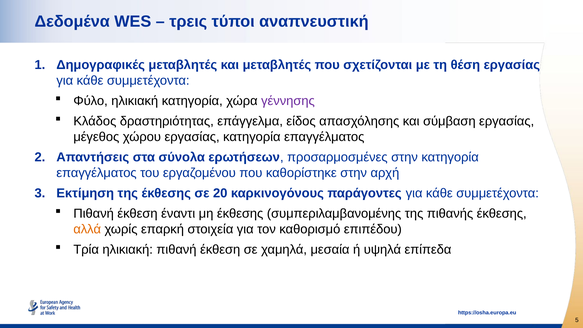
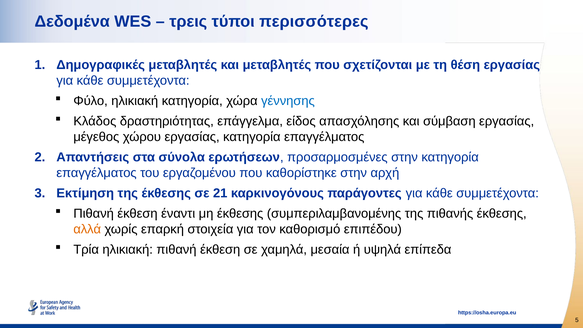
αναπνευστική: αναπνευστική -> περισσότερες (314, 21)
γέννησης colour: purple -> blue (288, 101)
20: 20 -> 21 (220, 193)
